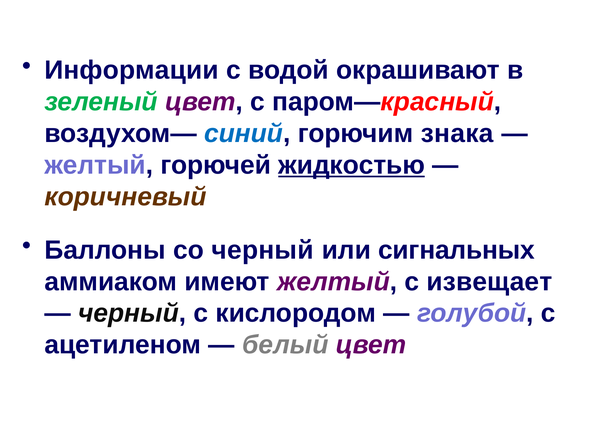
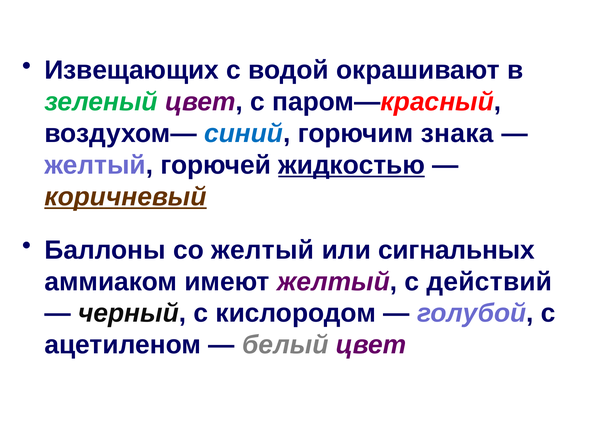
Информации: Информации -> Извещающих (132, 70)
коричневый underline: none -> present (125, 197)
со черный: черный -> желтый (263, 250)
извещает: извещает -> действий (489, 281)
